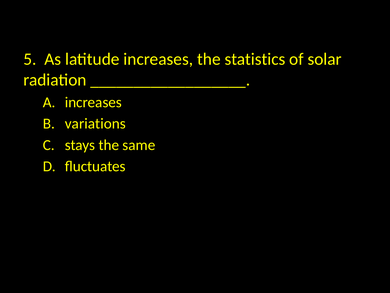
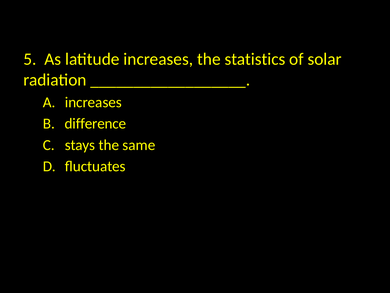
variations: variations -> difference (95, 124)
